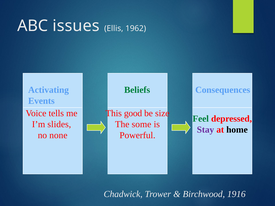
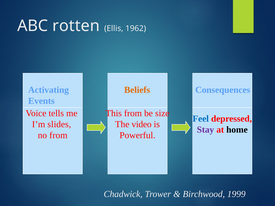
issues: issues -> rotten (76, 26)
Beliefs colour: green -> orange (137, 90)
This good: good -> from (133, 113)
Feel colour: green -> blue (201, 119)
some: some -> video (142, 124)
no none: none -> from (58, 135)
1916: 1916 -> 1999 (236, 194)
